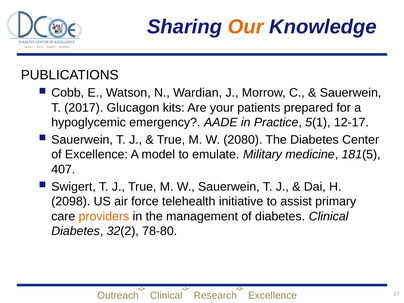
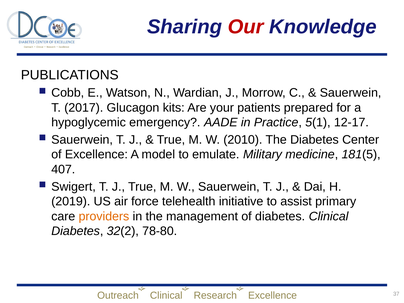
Our colour: orange -> red (246, 27)
2080: 2080 -> 2010 (243, 140)
2098: 2098 -> 2019 (71, 201)
